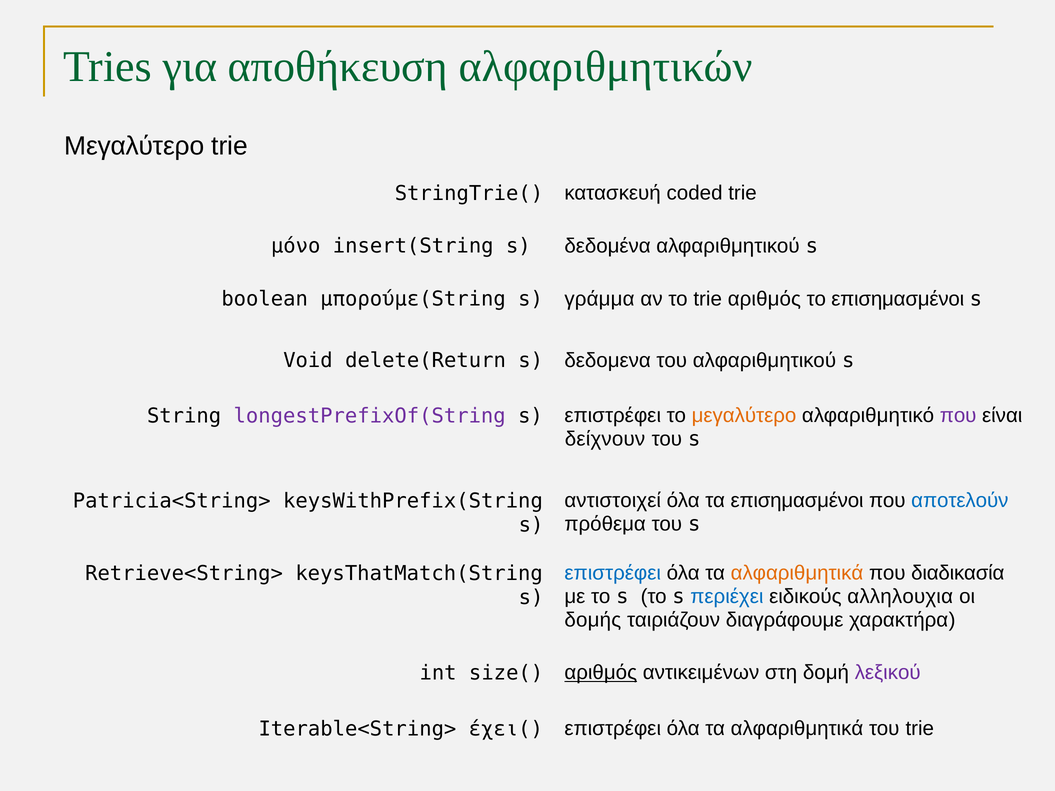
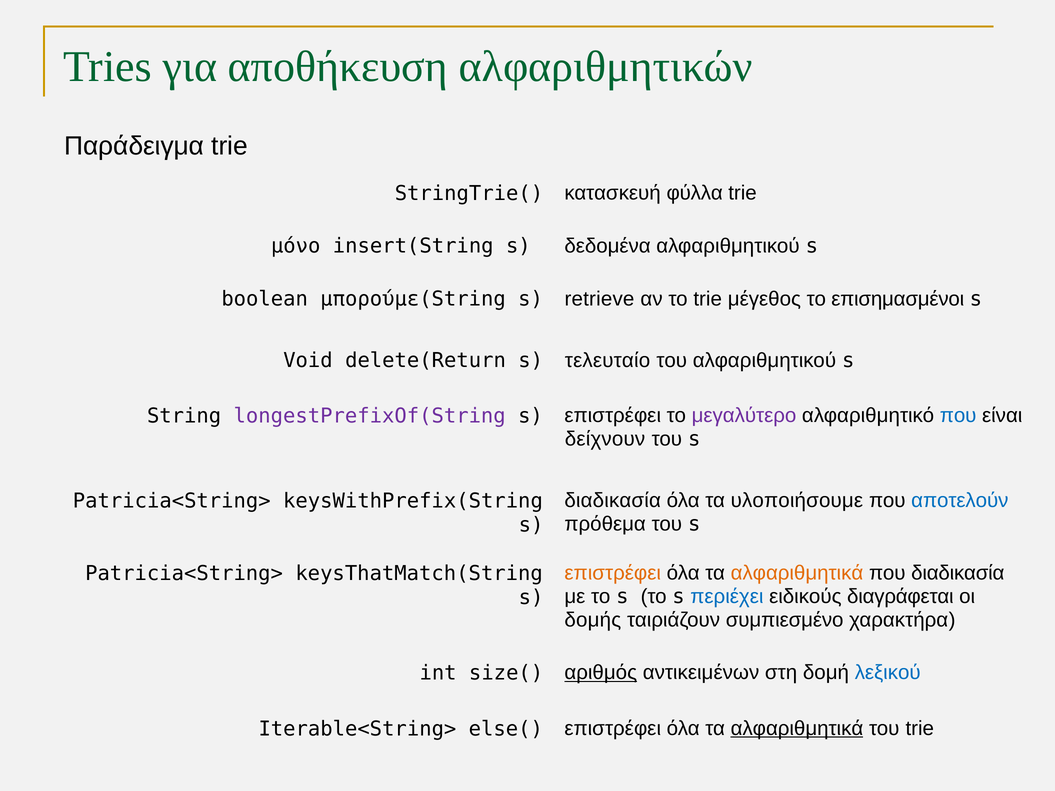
Μεγαλύτερο: Μεγαλύτερο -> Παράδειγμα (134, 146)
coded: coded -> φύλλα (695, 193)
γράμμα: γράμμα -> retrieve (599, 299)
trie αριθμός: αριθμός -> μέγεθος (764, 299)
δεδομενα: δεδομενα -> τελευταίο (608, 360)
μεγαλύτερο colour: orange -> purple (744, 416)
που colour: purple -> blue (958, 416)
αντιστοιχεί: αντιστοιχεί -> διαδικασία (613, 501)
τα επισημασμένοι: επισημασμένοι -> υλοποιήσουμε (797, 501)
επιστρέφει colour: blue -> orange (613, 573)
Retrieve<String>: Retrieve<String> -> Patricia<String> (184, 574)
αλληλουχια: αλληλουχια -> διαγράφεται (900, 597)
διαγράφουμε: διαγράφουμε -> συμπιεσμένο (785, 620)
λεξικού colour: purple -> blue (888, 673)
έχει(: έχει( -> else( (506, 729)
αλφαριθμητικά underline: none -> present (797, 729)
